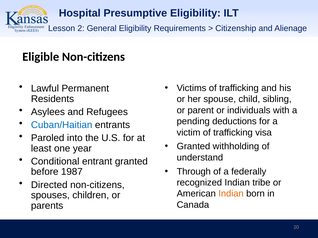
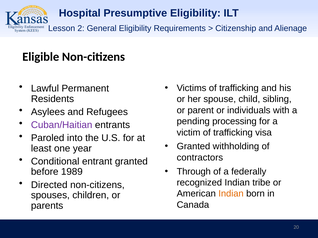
deductions: deductions -> processing (234, 122)
Cuban/Haitian colour: blue -> purple (62, 125)
understand: understand -> contractors (200, 158)
1987: 1987 -> 1989 (72, 172)
